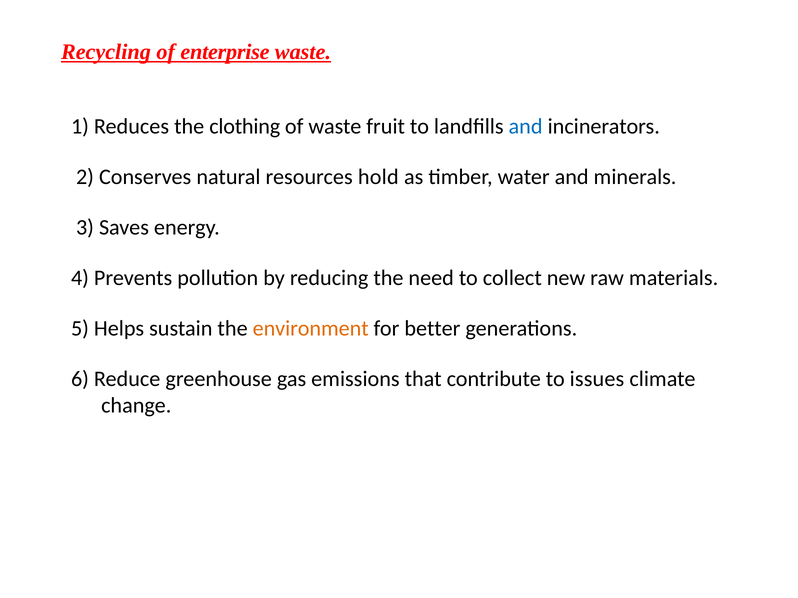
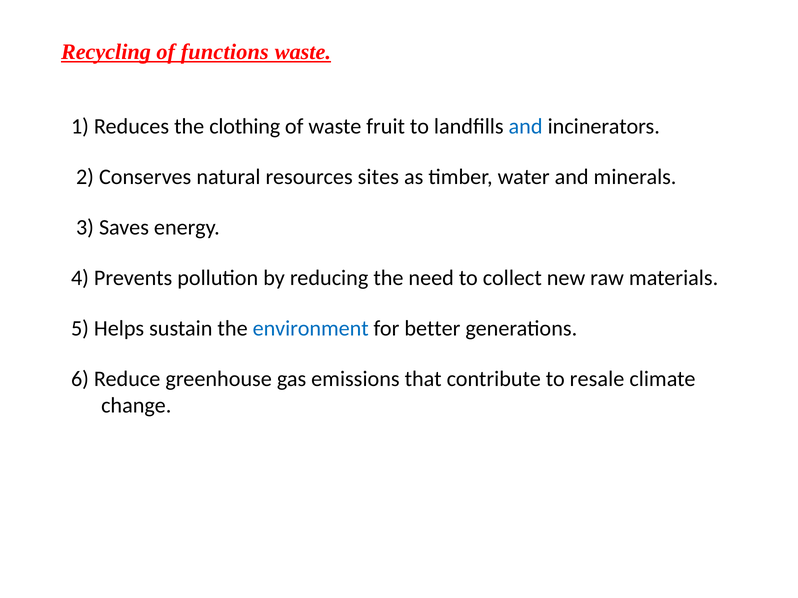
enterprise: enterprise -> functions (225, 52)
hold: hold -> sites (378, 177)
environment colour: orange -> blue (311, 329)
issues: issues -> resale (597, 379)
